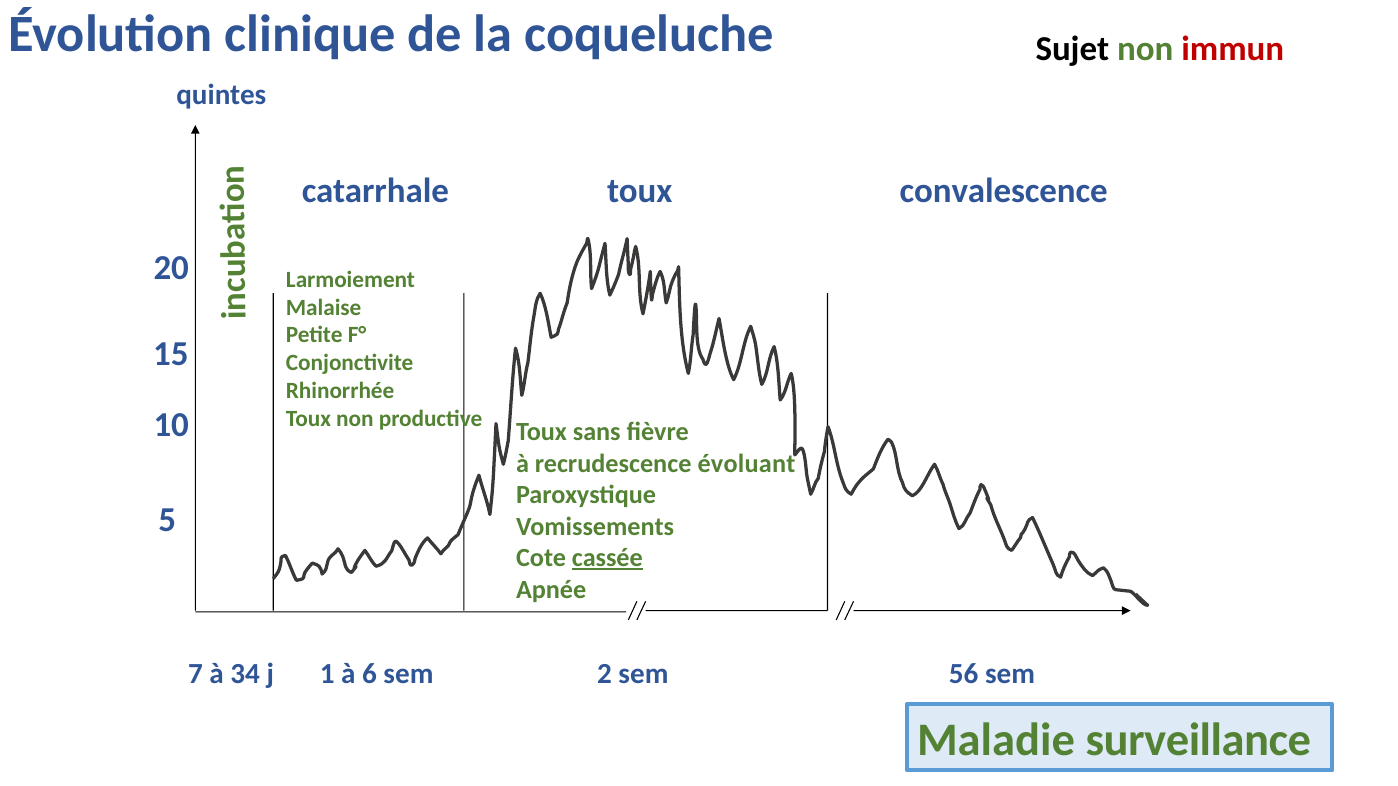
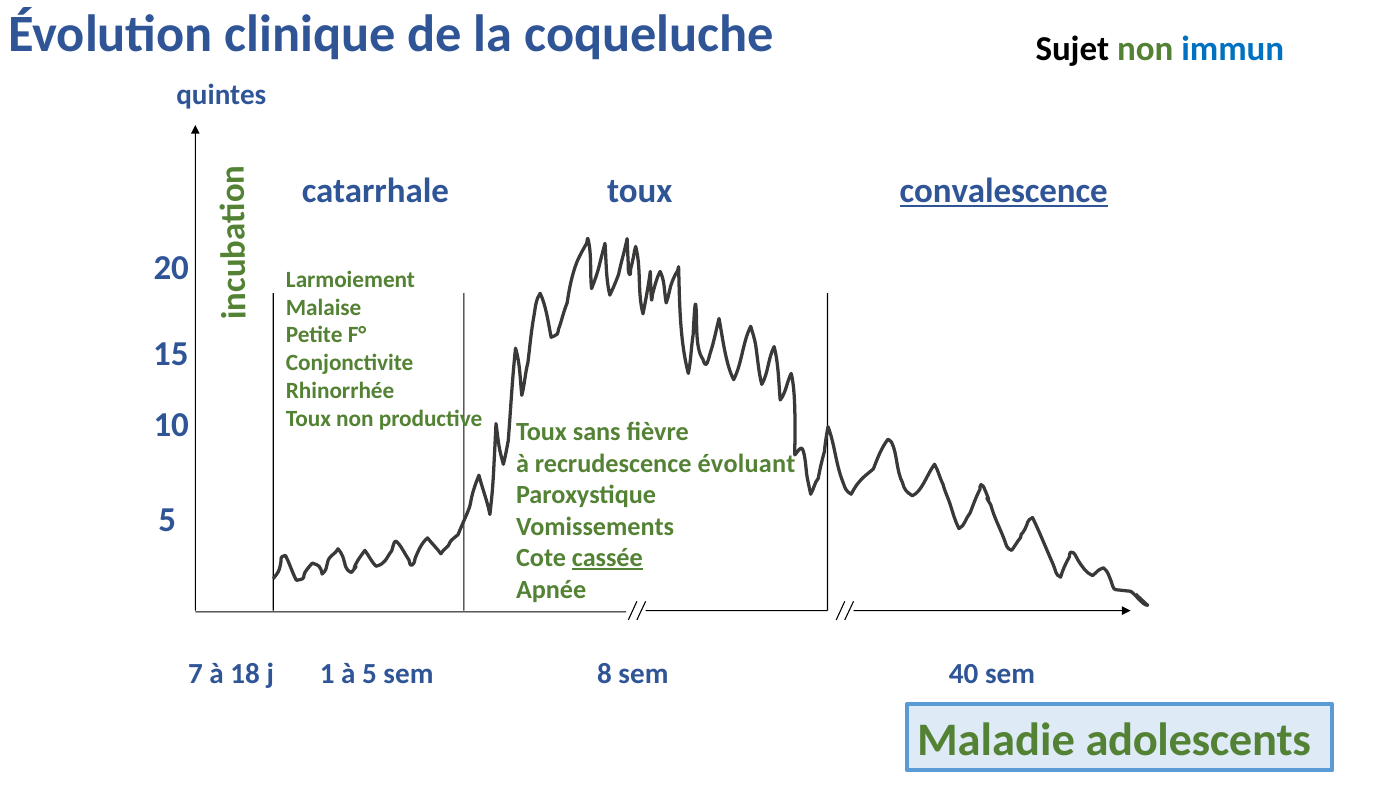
immun colour: red -> blue (1233, 49)
convalescence underline: none -> present (1004, 191)
34: 34 -> 18 (245, 674)
à 6: 6 -> 5 (369, 674)
2: 2 -> 8 (605, 674)
56: 56 -> 40 (964, 674)
surveillance: surveillance -> adolescents (1198, 741)
